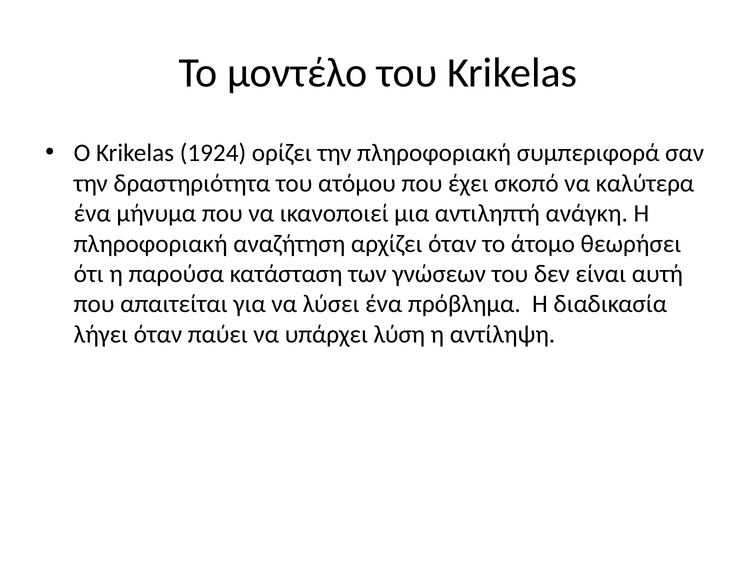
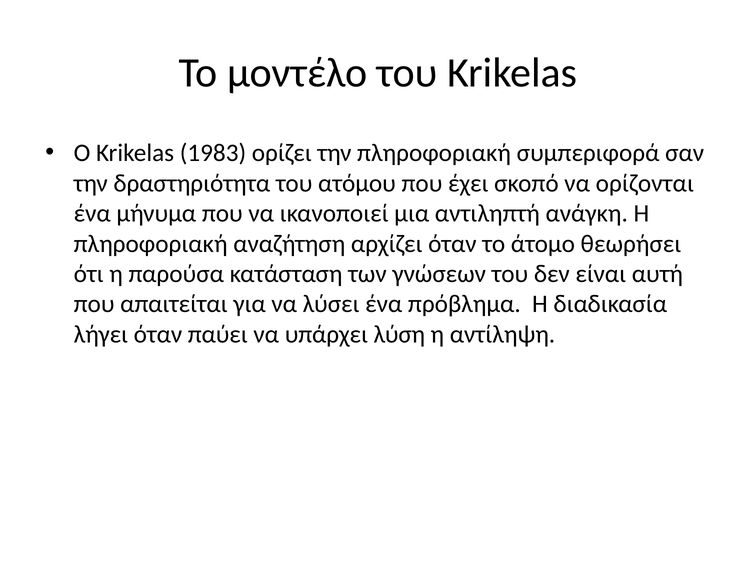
1924: 1924 -> 1983 (213, 153)
καλύτερα: καλύτερα -> ορίζονται (645, 183)
